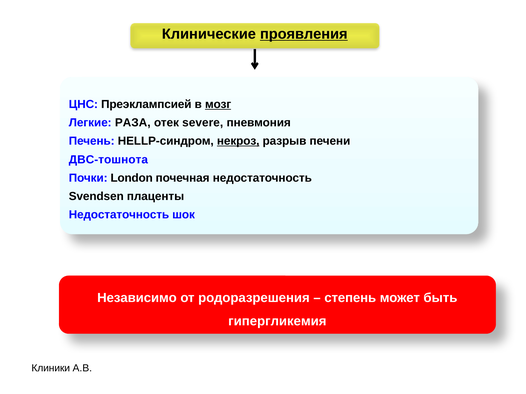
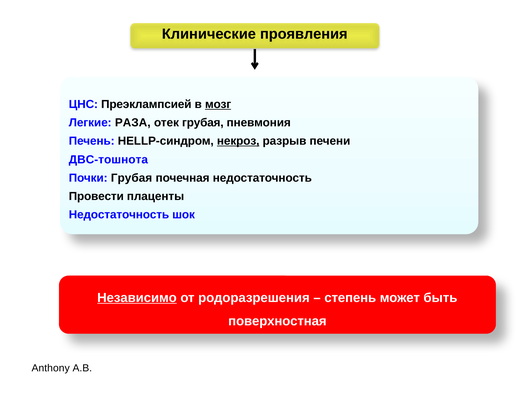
проявления underline: present -> none (304, 34)
отек severe: severe -> грубая (203, 123)
Почки London: London -> Грубая (132, 178)
Svendsen: Svendsen -> Провести (96, 197)
Независимо underline: none -> present (137, 298)
гипергликемия: гипергликемия -> поверхностная (277, 322)
Клиники: Клиники -> Anthony (51, 369)
